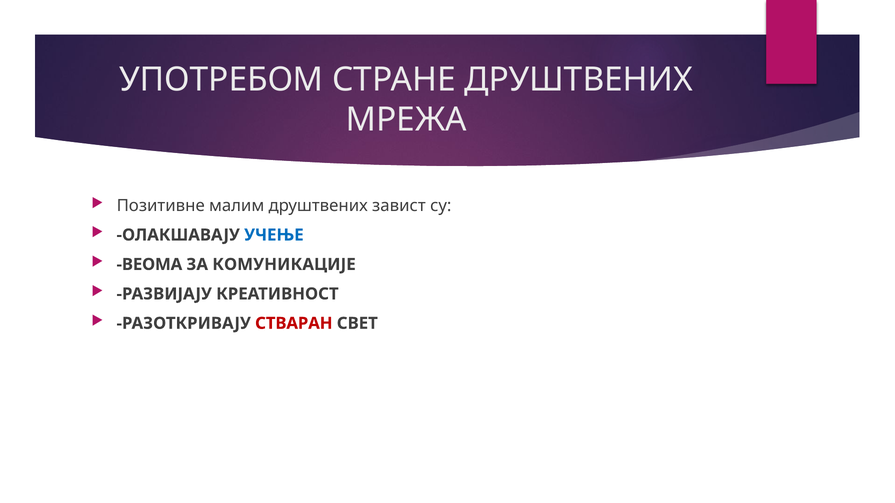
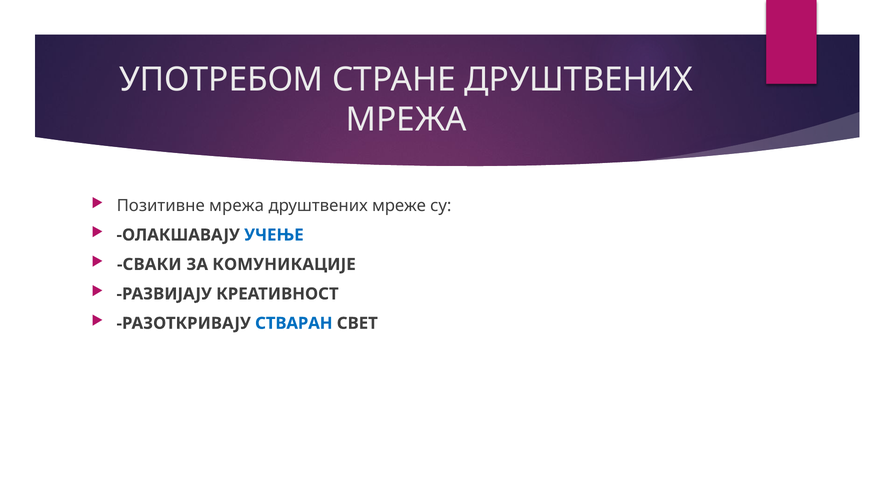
Позитивне малим: малим -> мрежа (237, 206)
завист: завист -> мреже (399, 206)
ВЕОМА: ВЕОМА -> СВАКИ (149, 265)
СТВАРАН colour: red -> blue (294, 324)
